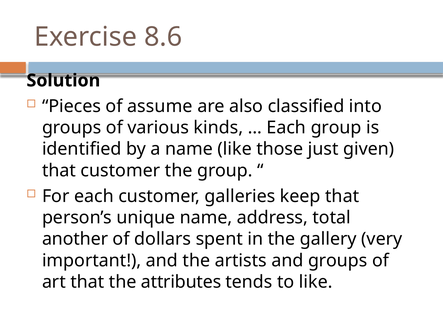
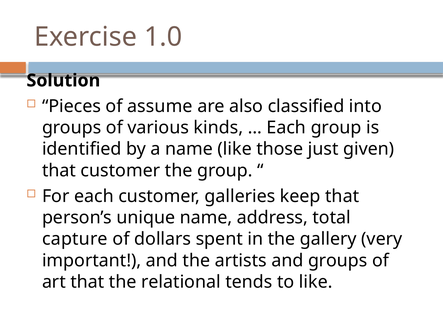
8.6: 8.6 -> 1.0 (163, 37)
another: another -> capture (75, 239)
attributes: attributes -> relational (181, 282)
